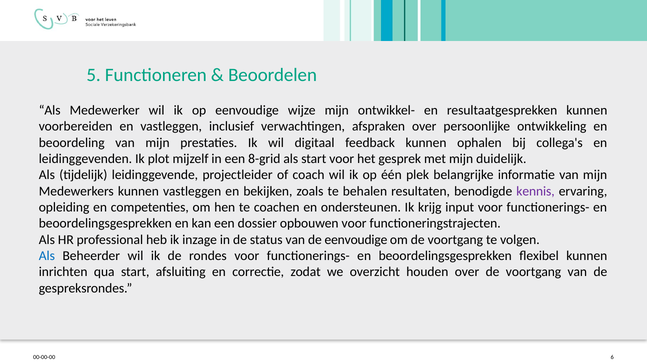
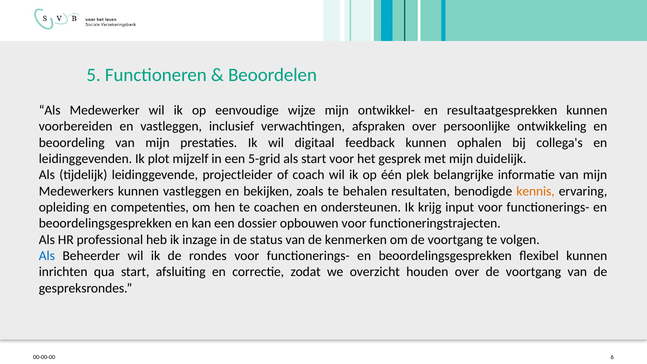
8-grid: 8-grid -> 5-grid (264, 159)
kennis colour: purple -> orange (535, 191)
de eenvoudige: eenvoudige -> kenmerken (356, 240)
